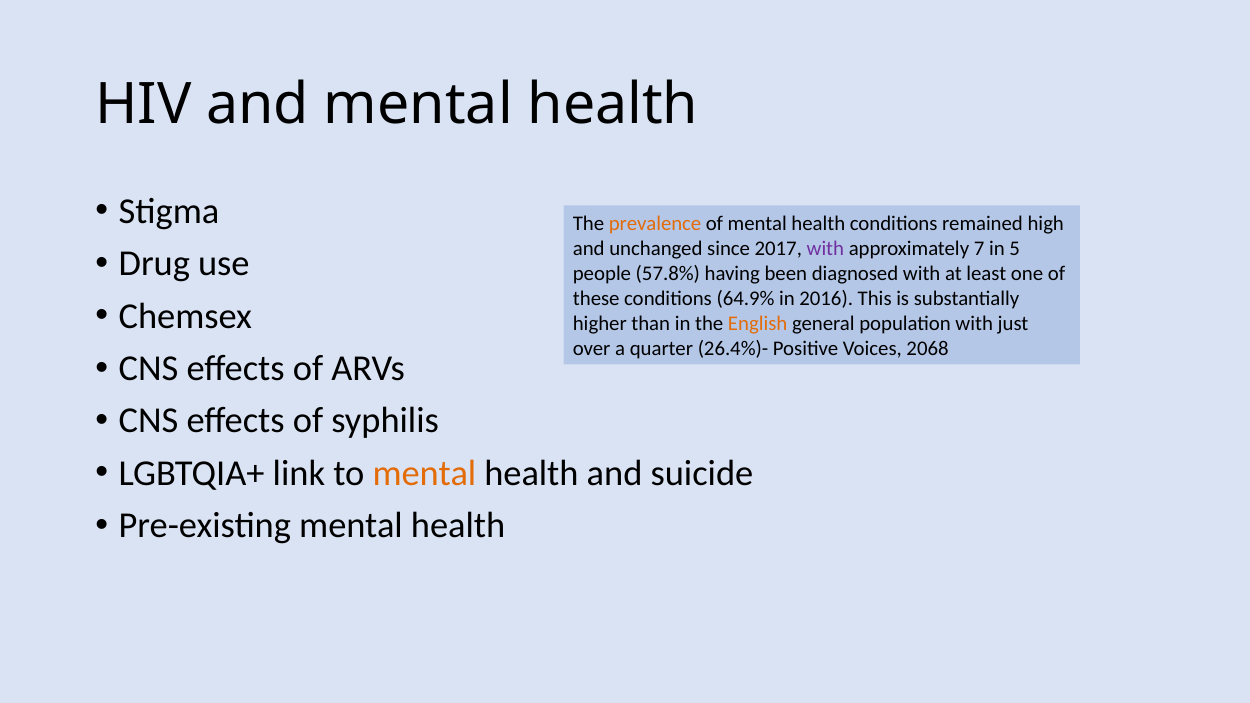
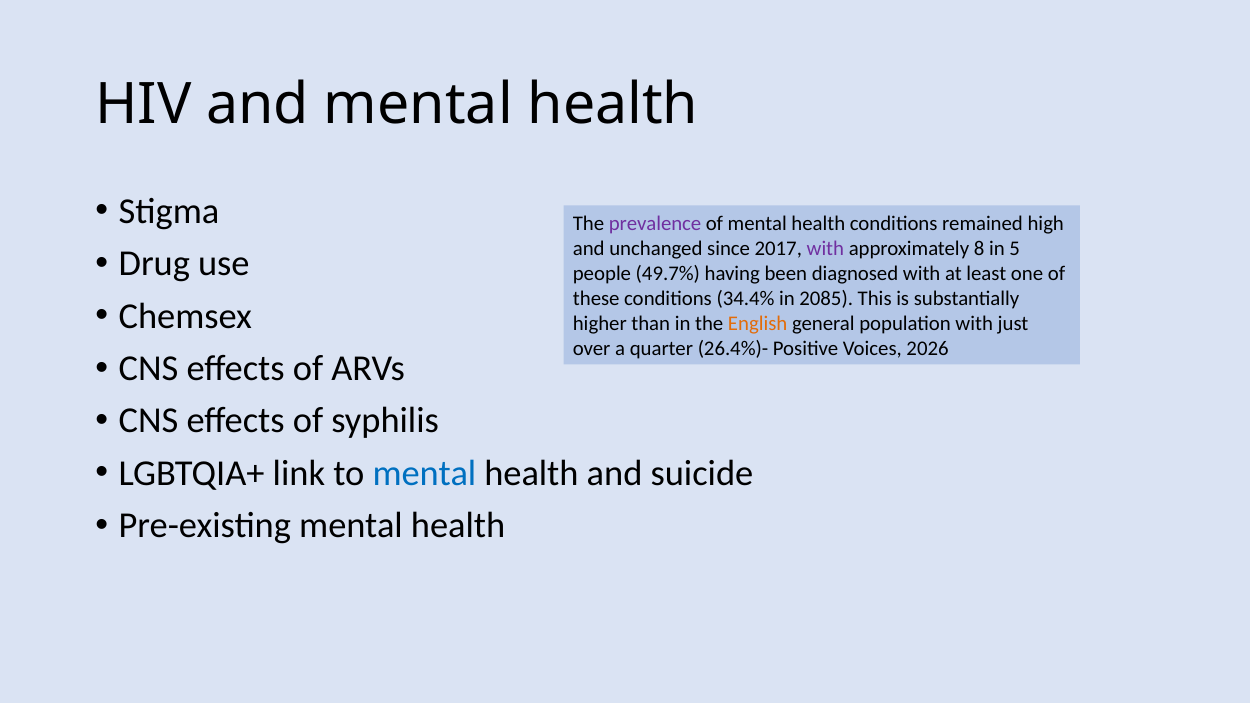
prevalence colour: orange -> purple (655, 224)
7: 7 -> 8 (979, 249)
57.8%: 57.8% -> 49.7% (668, 274)
64.9%: 64.9% -> 34.4% (745, 299)
2016: 2016 -> 2085 (826, 299)
2068: 2068 -> 2026 (928, 349)
mental colour: orange -> blue (424, 473)
